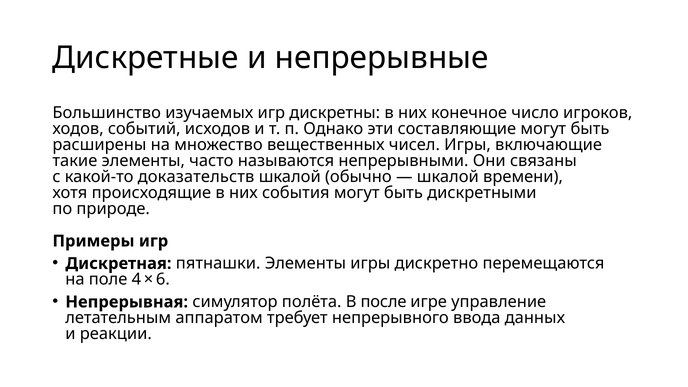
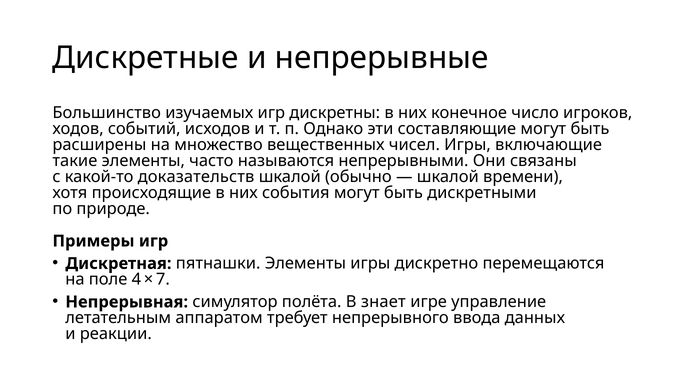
6: 6 -> 7 (163, 279)
после: после -> знает (383, 302)
